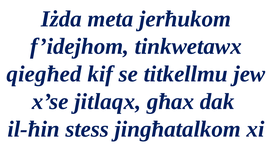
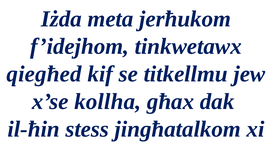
jitlaqx: jitlaqx -> kollha (108, 102)
